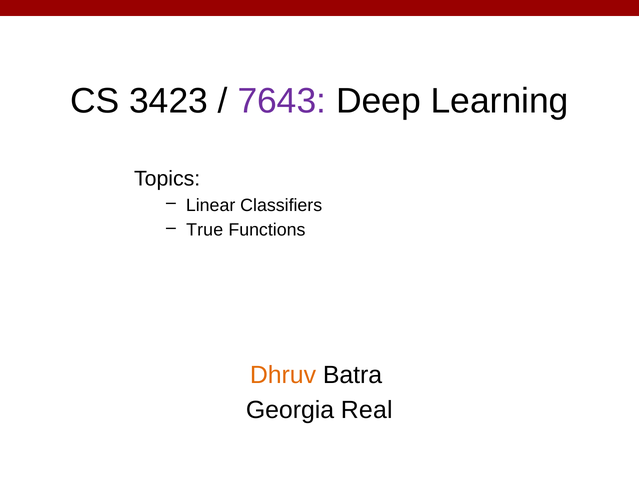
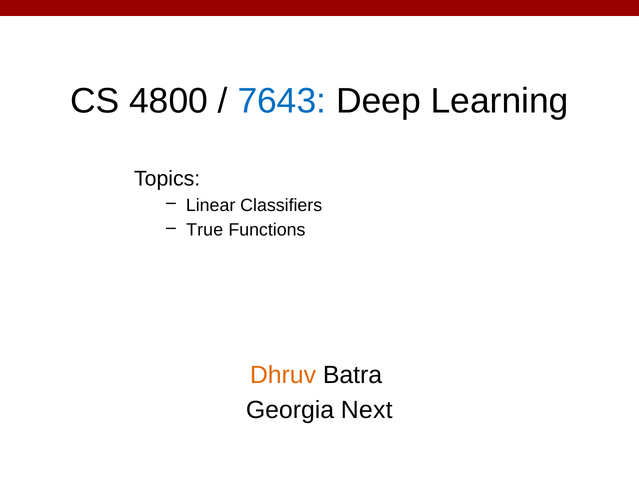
3423: 3423 -> 4800 (169, 101)
7643 colour: purple -> blue (282, 101)
Real: Real -> Next (367, 410)
